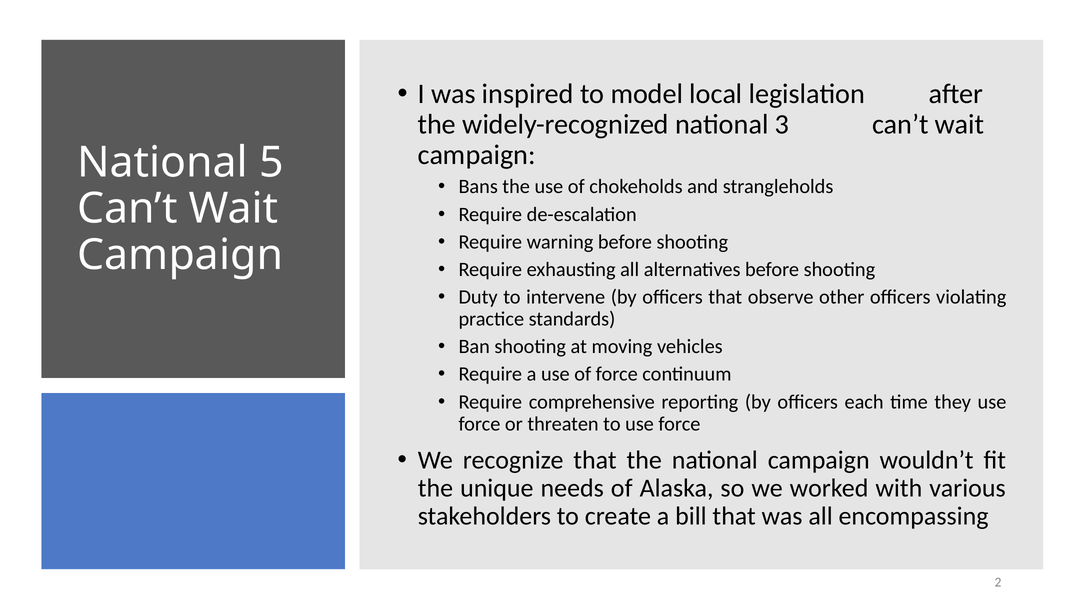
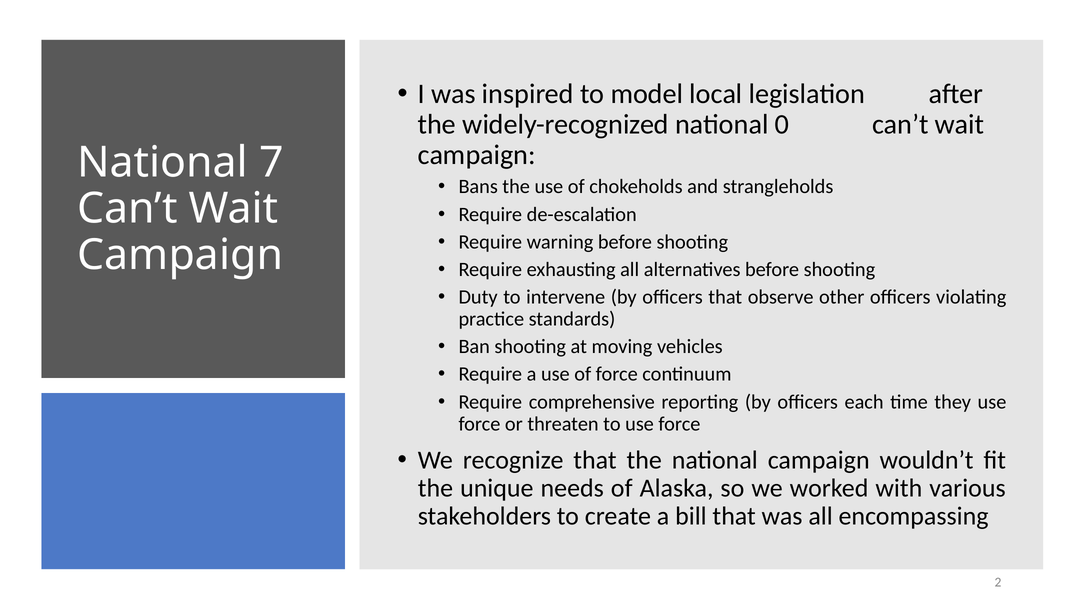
3: 3 -> 0 (782, 124)
5: 5 -> 7 (271, 162)
